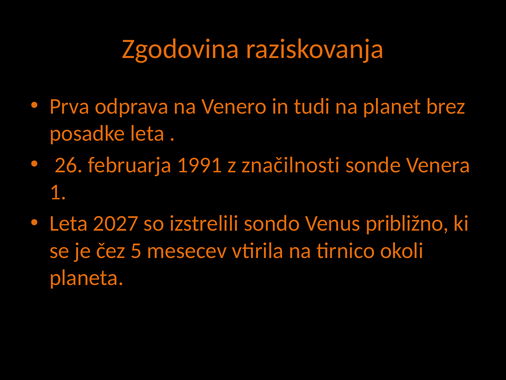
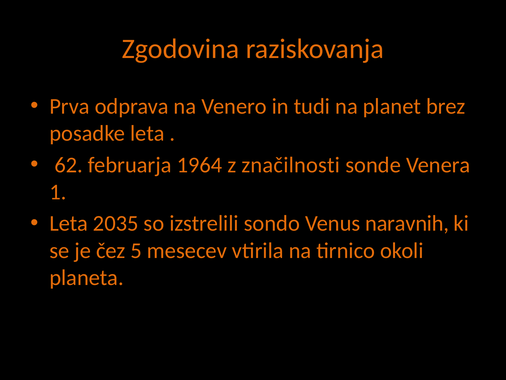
26: 26 -> 62 (69, 165)
1991: 1991 -> 1964 (199, 165)
2027: 2027 -> 2035 (116, 223)
približno: približno -> naravnih (407, 223)
